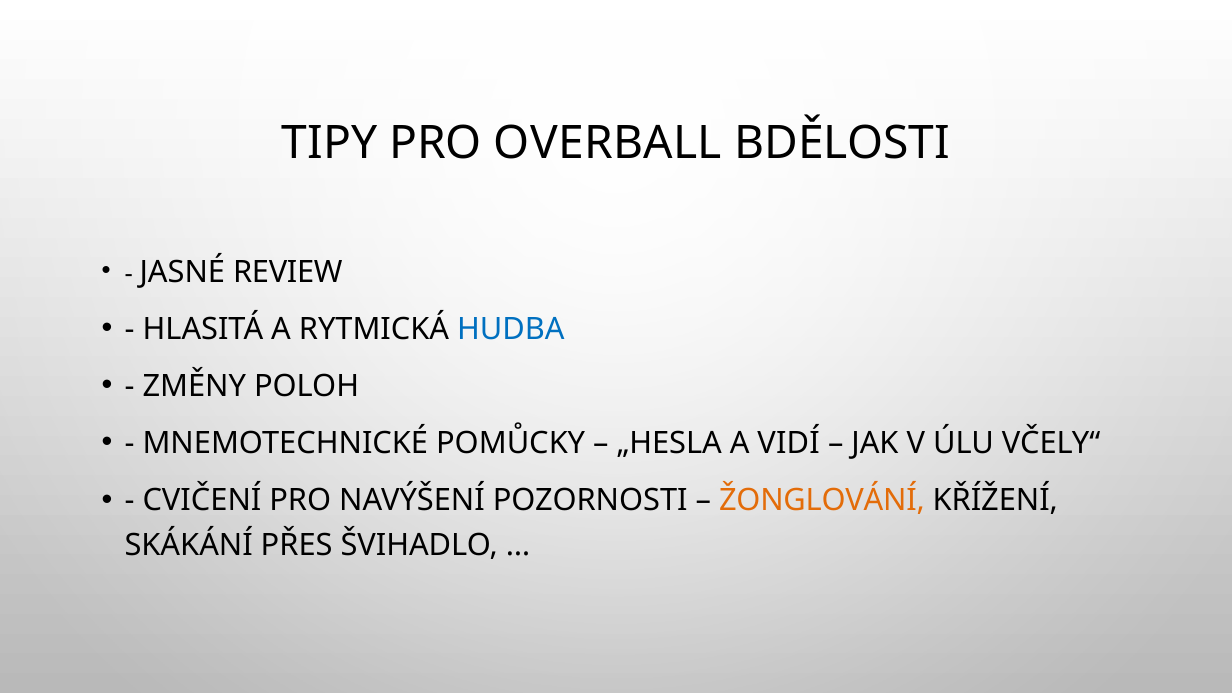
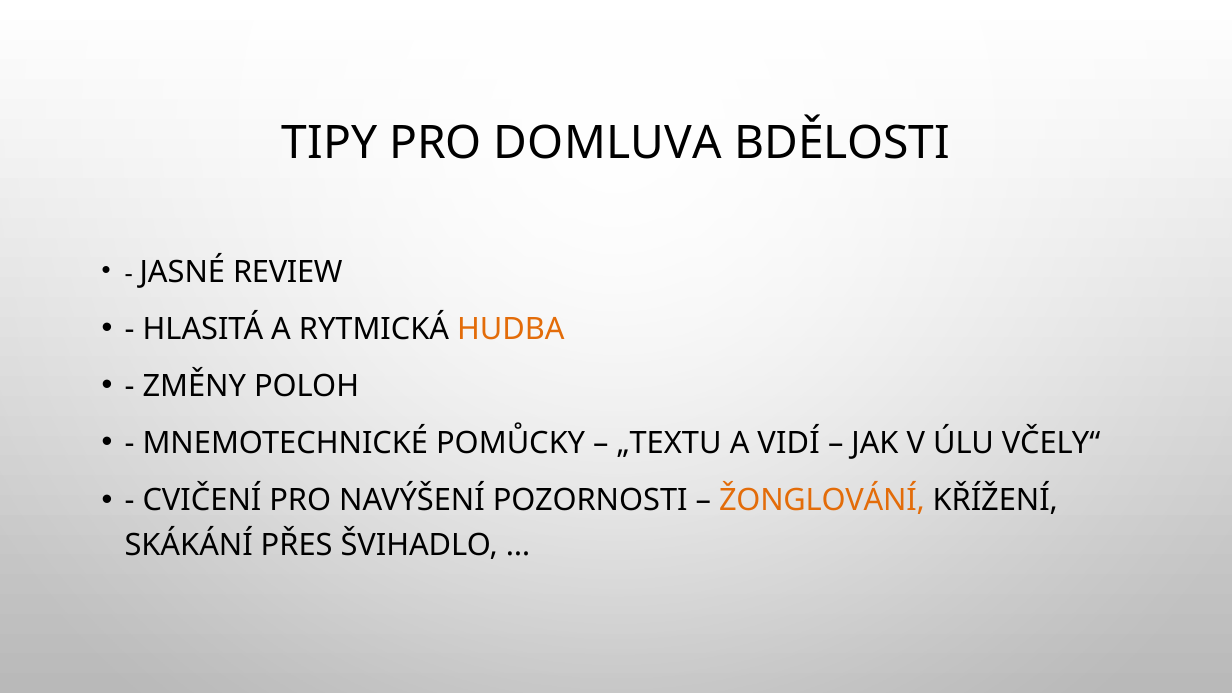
OVERBALL: OVERBALL -> DOMLUVA (608, 143)
HUDBA colour: blue -> orange (511, 329)
„HESLA: „HESLA -> „TEXTU (669, 443)
